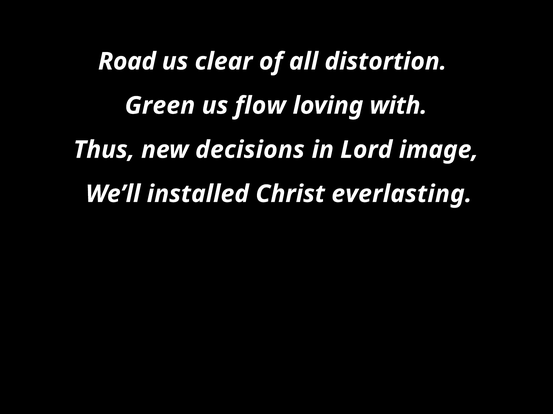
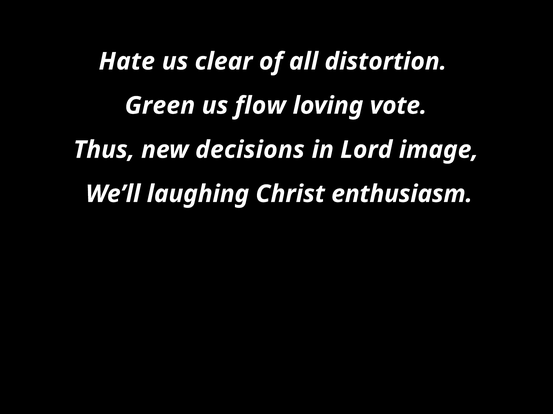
Road: Road -> Hate (127, 62)
with: with -> vote (398, 106)
installed: installed -> laughing (198, 194)
everlasting: everlasting -> enthusiasm (402, 194)
